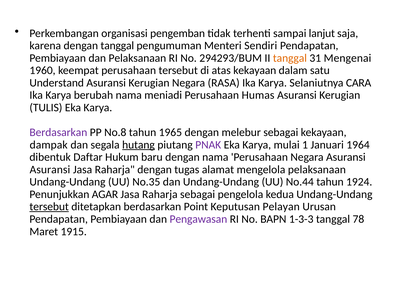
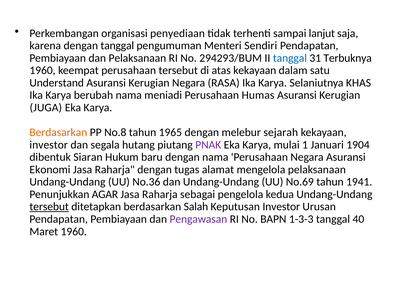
pengemban: pengemban -> penyediaan (178, 33)
tanggal colour: orange -> blue (290, 58)
Mengenai: Mengenai -> Terbuknya (348, 58)
CARA: CARA -> KHAS (359, 83)
TULIS: TULIS -> JUGA (46, 107)
Berdasarkan colour: purple -> orange (58, 132)
melebur sebagai: sebagai -> sejarah (281, 132)
dampak: dampak -> investor (49, 145)
hutang underline: present -> none (138, 145)
1964: 1964 -> 1904 (358, 145)
Daftar: Daftar -> Siaran (88, 157)
Asuransi: Asuransi -> Ekonomi (50, 169)
No.35: No.35 -> No.36 (146, 182)
No.44: No.44 -> No.69 (300, 182)
1924: 1924 -> 1941 (359, 182)
Point: Point -> Salah (196, 207)
Keputusan Pelayan: Pelayan -> Investor (281, 207)
78: 78 -> 40 (358, 219)
Maret 1915: 1915 -> 1960 (74, 231)
